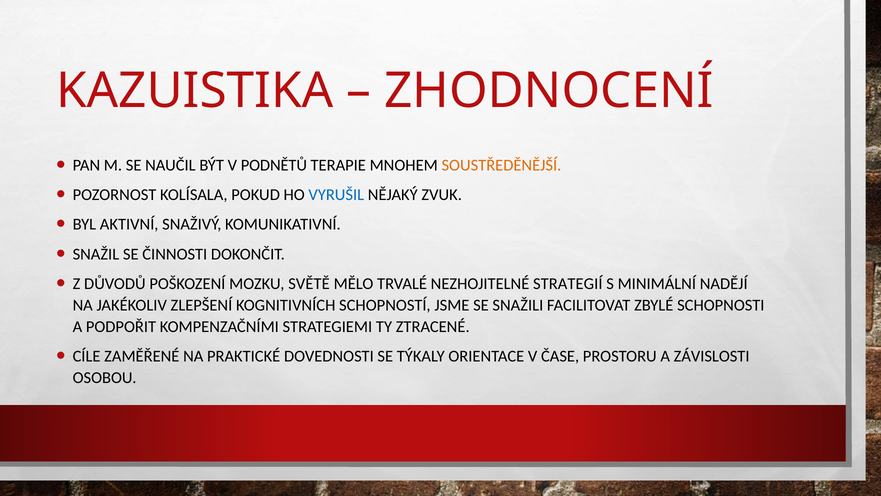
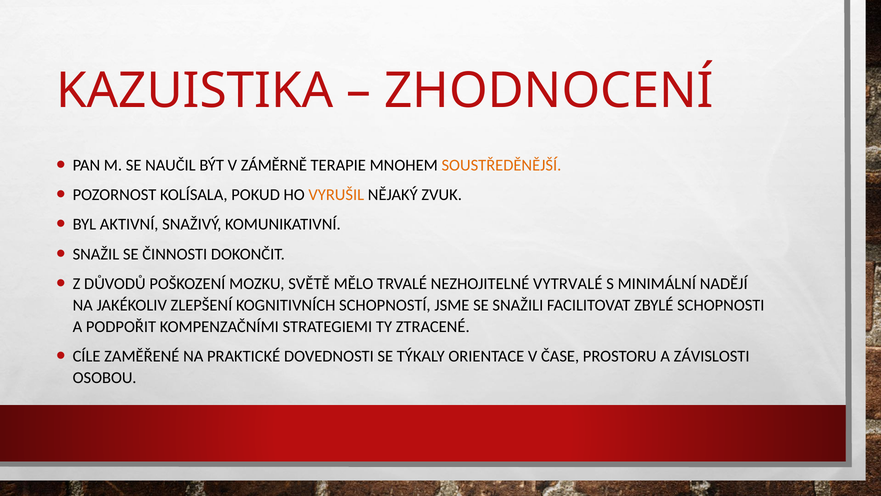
PODNĚTŮ: PODNĚTŮ -> ZÁMĚRNĚ (274, 165)
VYRUŠIL colour: blue -> orange (336, 195)
STRATEGIÍ: STRATEGIÍ -> VYTRVALÉ (568, 284)
